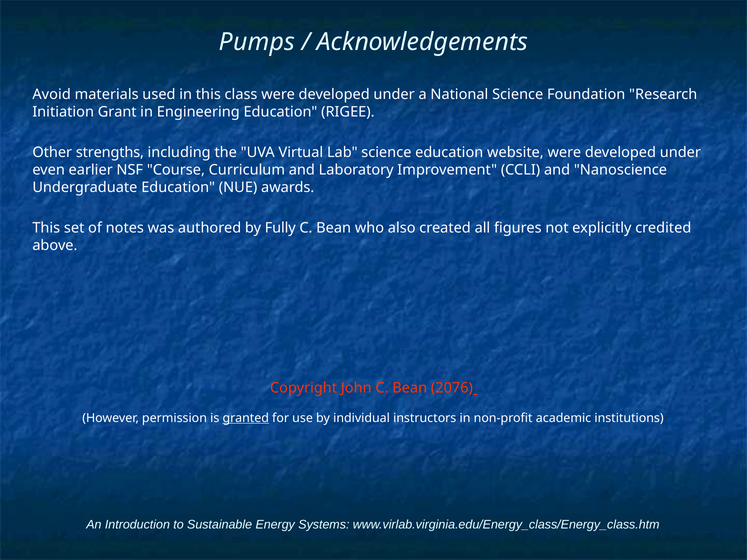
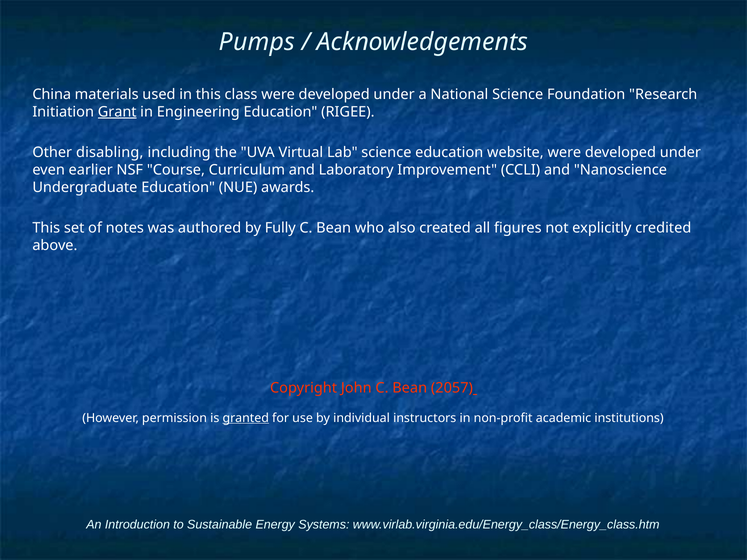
Avoid: Avoid -> China (52, 94)
Grant underline: none -> present (117, 112)
strengths: strengths -> disabling (110, 153)
2076: 2076 -> 2057 (452, 388)
